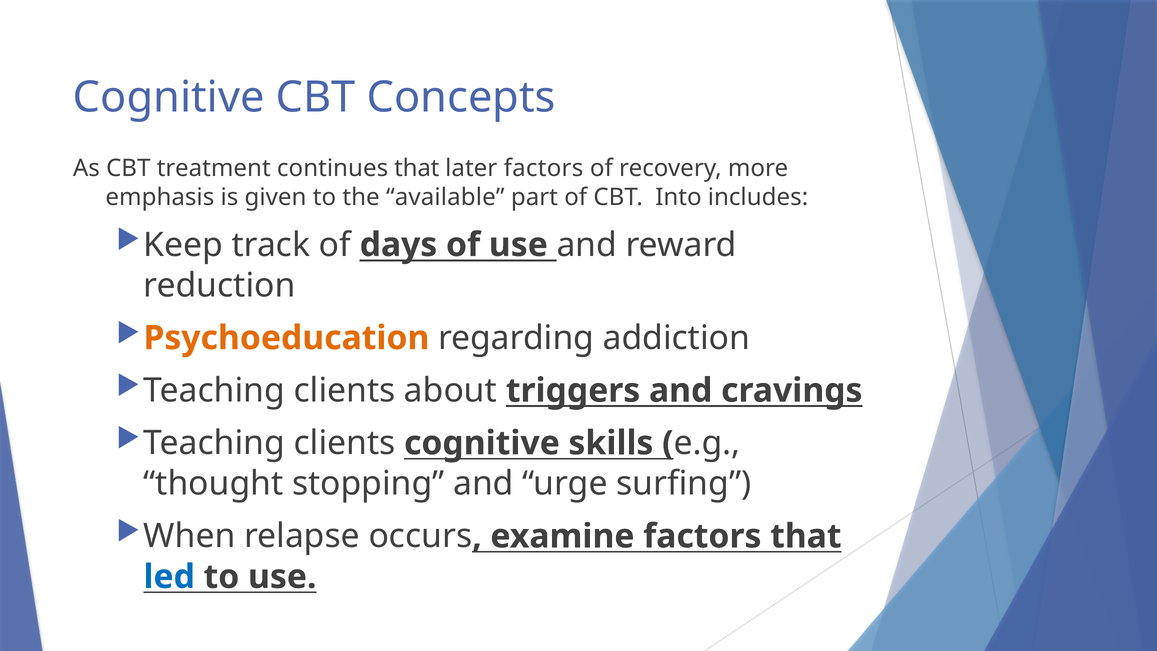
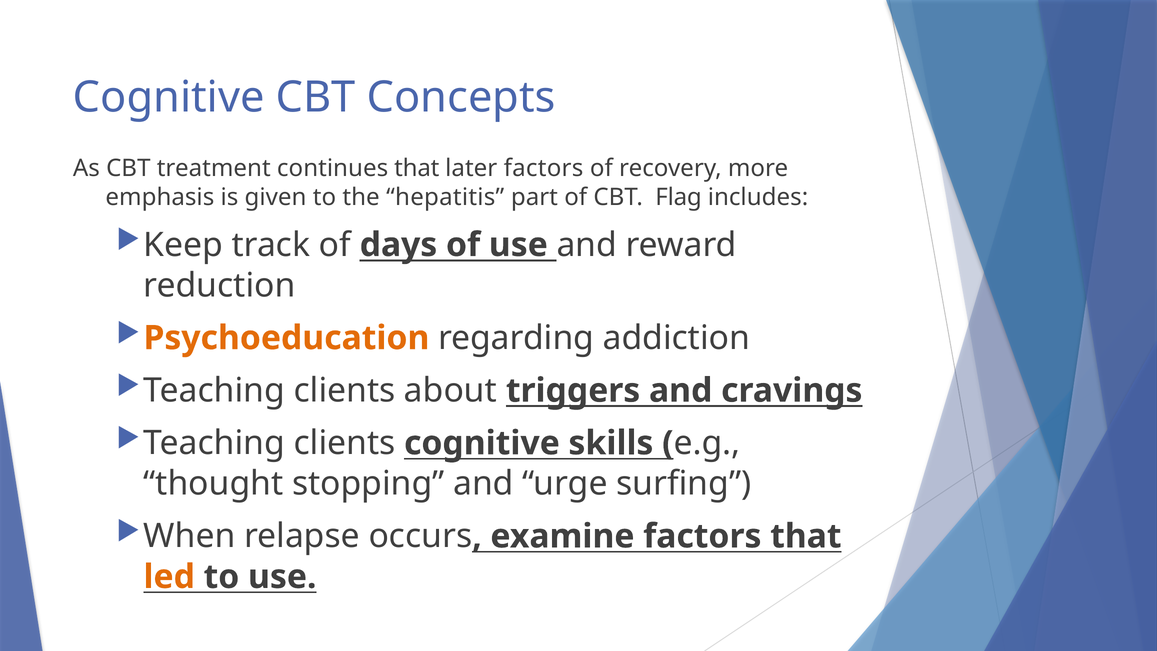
available: available -> hepatitis (445, 197)
Into: Into -> Flag (679, 197)
led colour: blue -> orange (169, 577)
